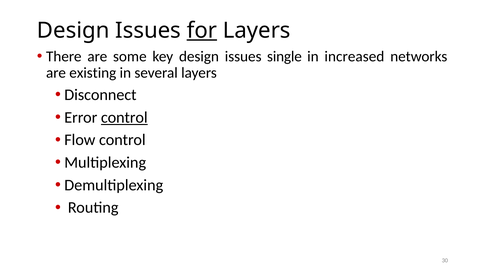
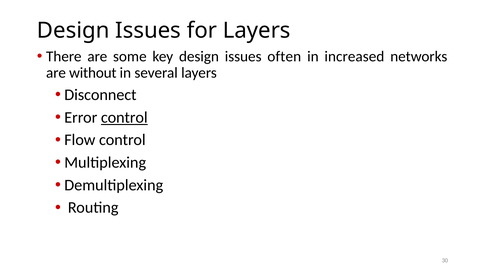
for underline: present -> none (202, 30)
single: single -> often (284, 56)
existing: existing -> without (93, 73)
